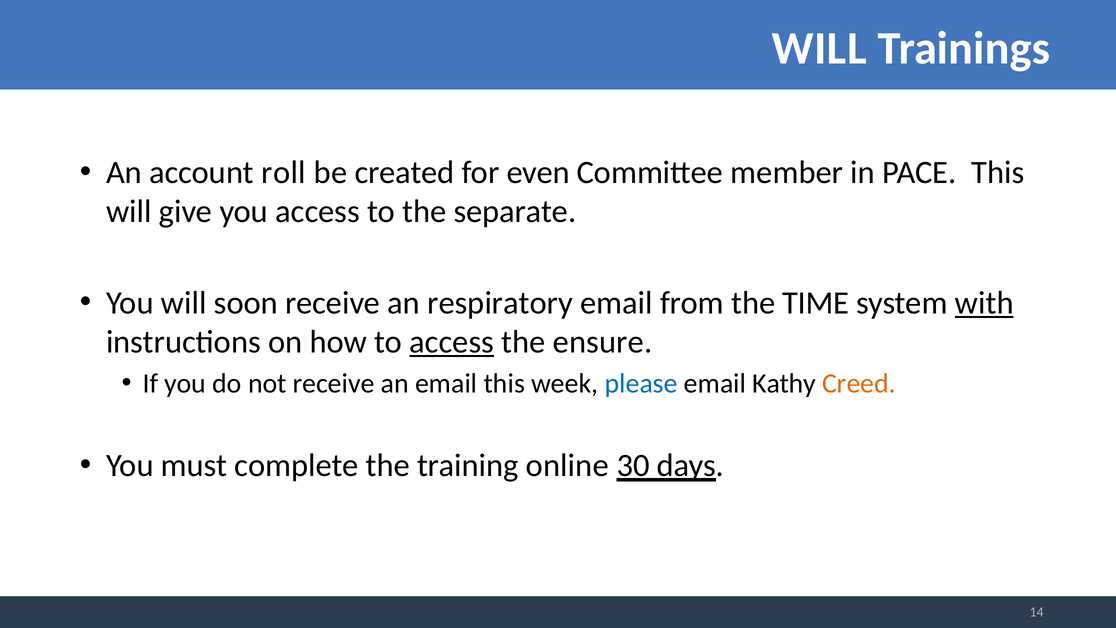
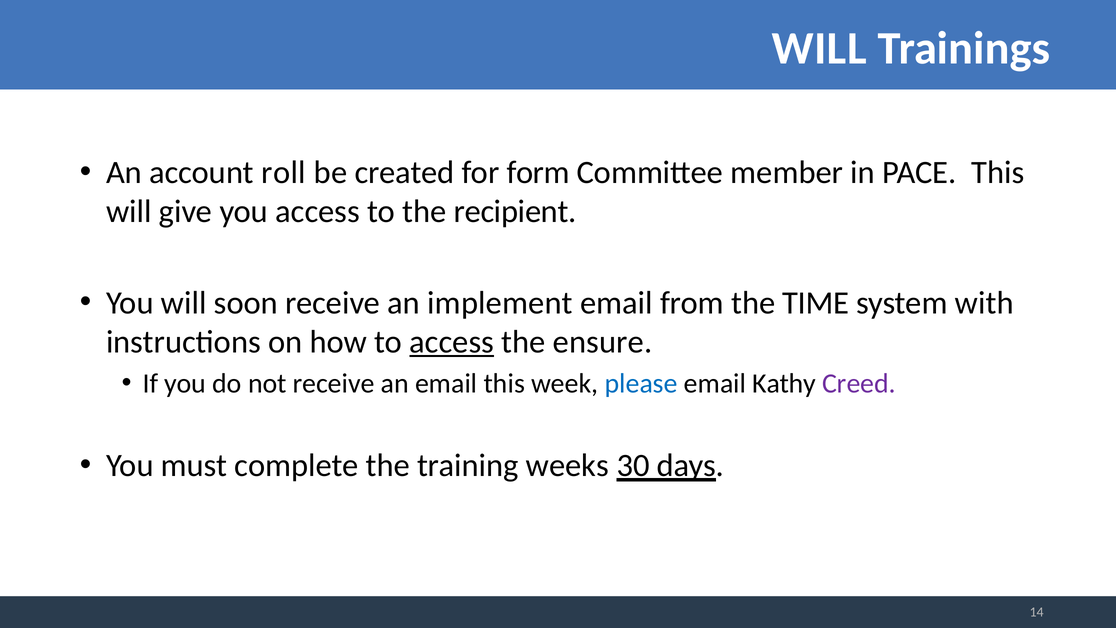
even: even -> form (538, 172)
separate: separate -> recipient (515, 212)
respiratory: respiratory -> implement (500, 303)
with underline: present -> none (984, 303)
Creed colour: orange -> purple (859, 383)
online: online -> weeks (567, 466)
